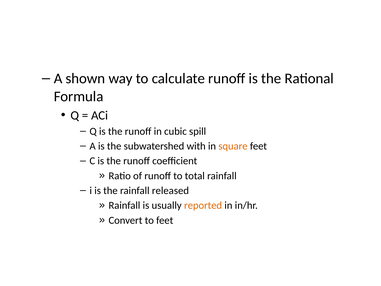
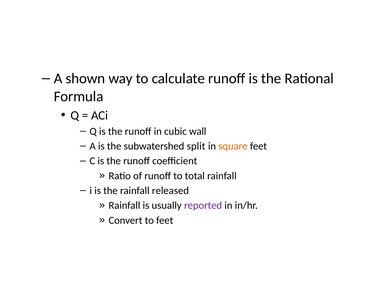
spill: spill -> wall (198, 131)
with: with -> split (196, 146)
reported colour: orange -> purple (203, 205)
